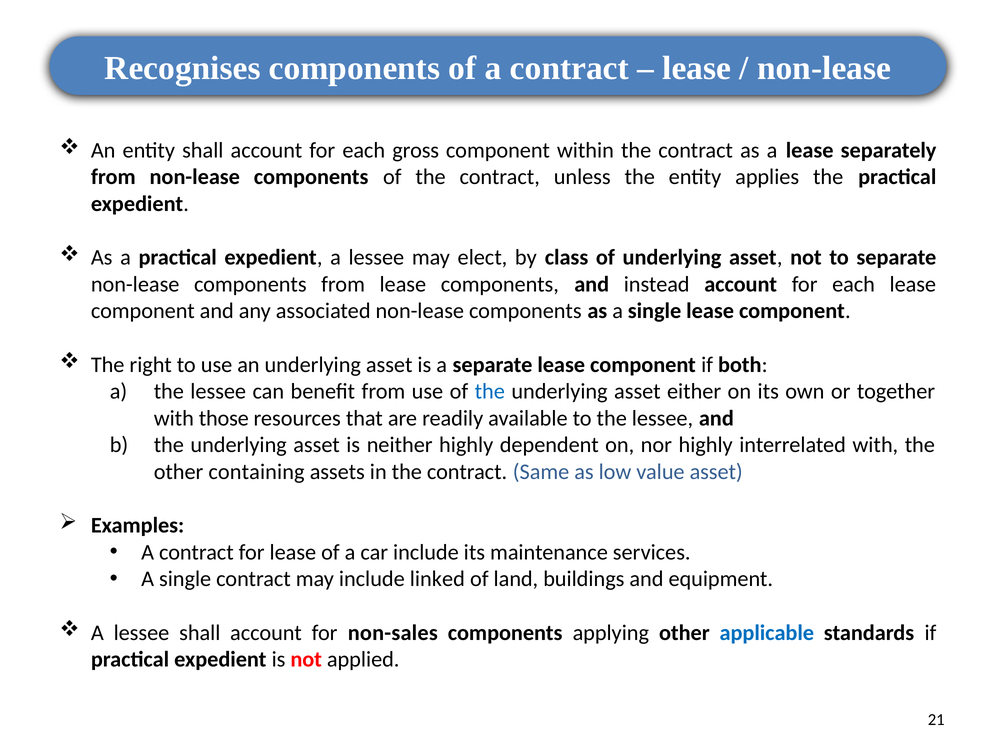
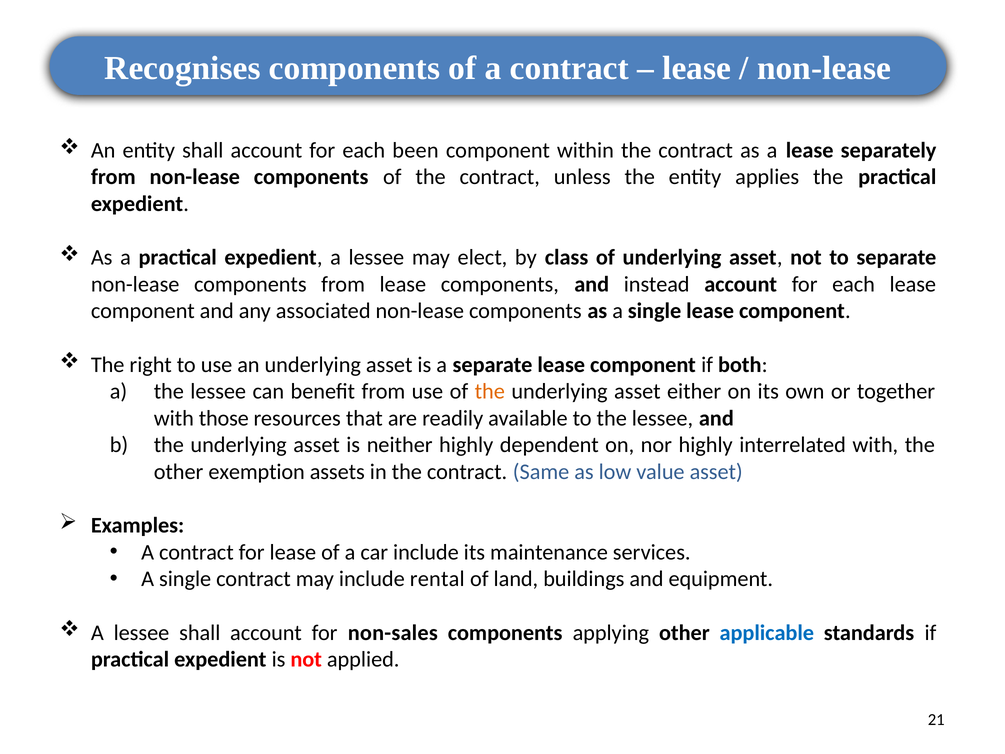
gross: gross -> been (415, 150)
the colour: blue -> orange (490, 391)
containing: containing -> exemption (257, 472)
linked: linked -> rental (437, 579)
